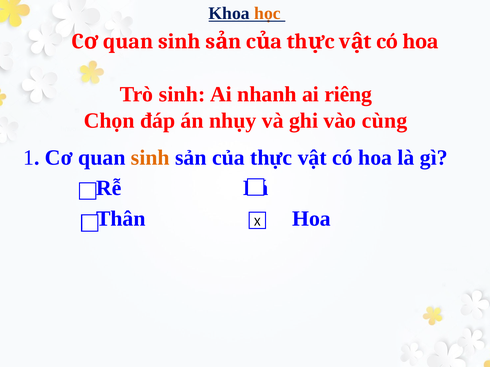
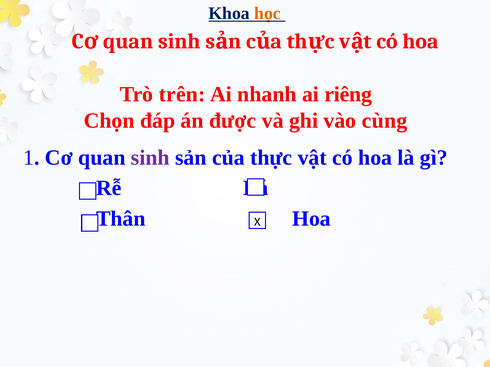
Trò sinh: sinh -> trên (182, 95)
nhụy: nhụy -> được (233, 121)
sinh colour: orange -> purple (150, 158)
